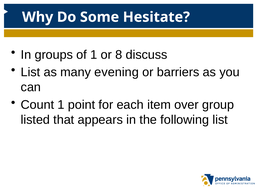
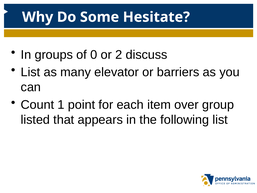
of 1: 1 -> 0 (94, 55)
8: 8 -> 2 (119, 55)
evening: evening -> elevator (117, 72)
